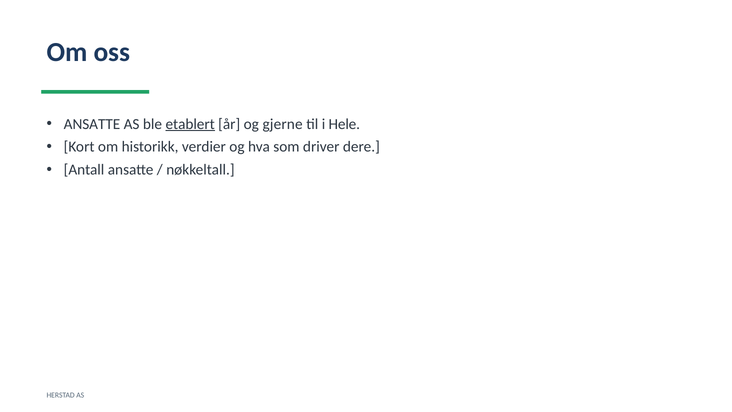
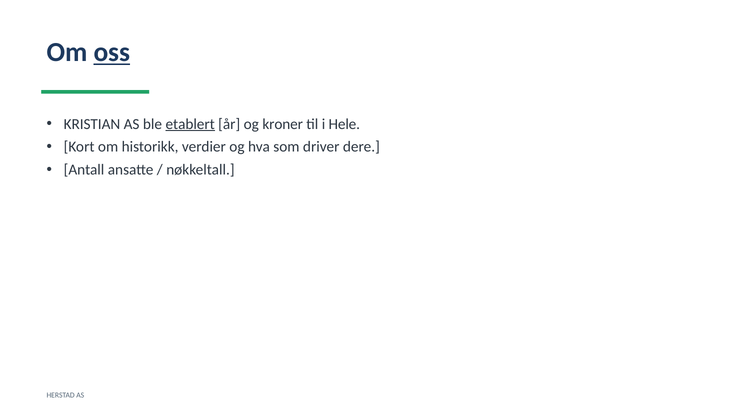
oss underline: none -> present (112, 52)
ANSATTE: ANSATTE -> KRISTIAN (92, 124)
gjerne: gjerne -> kroner (283, 124)
